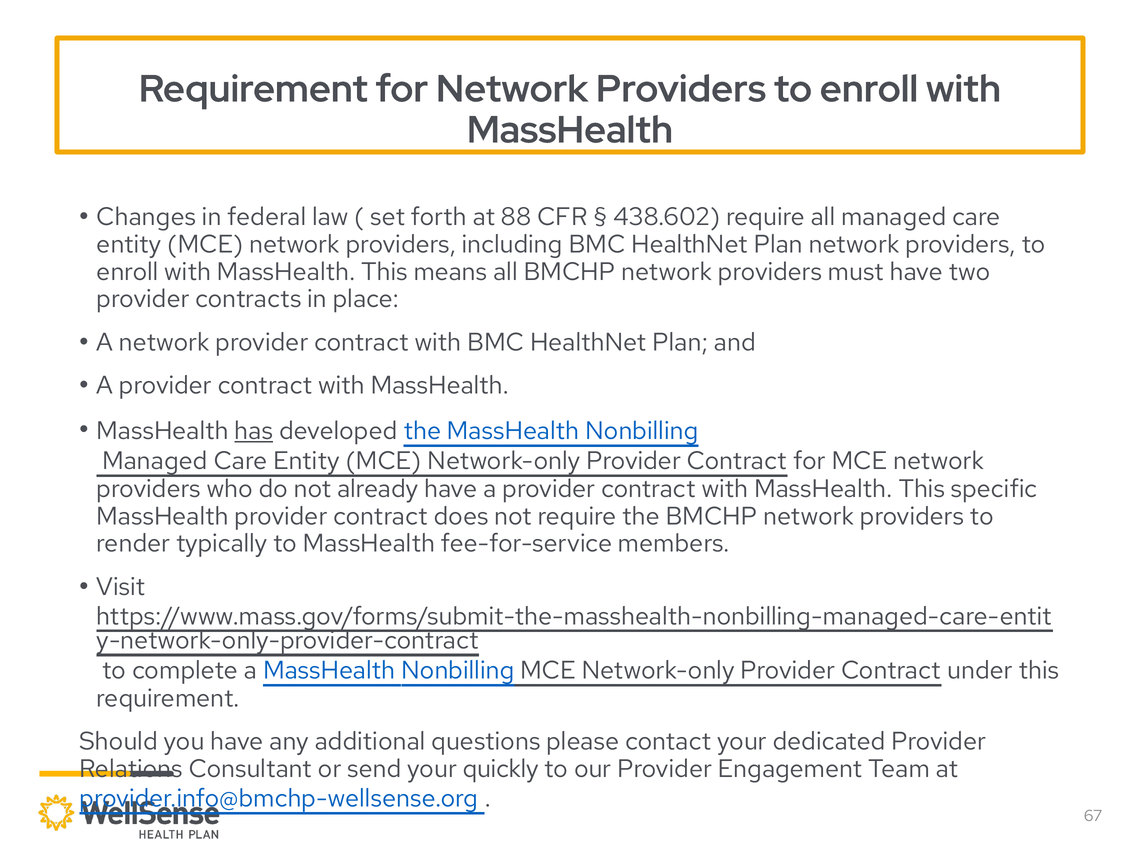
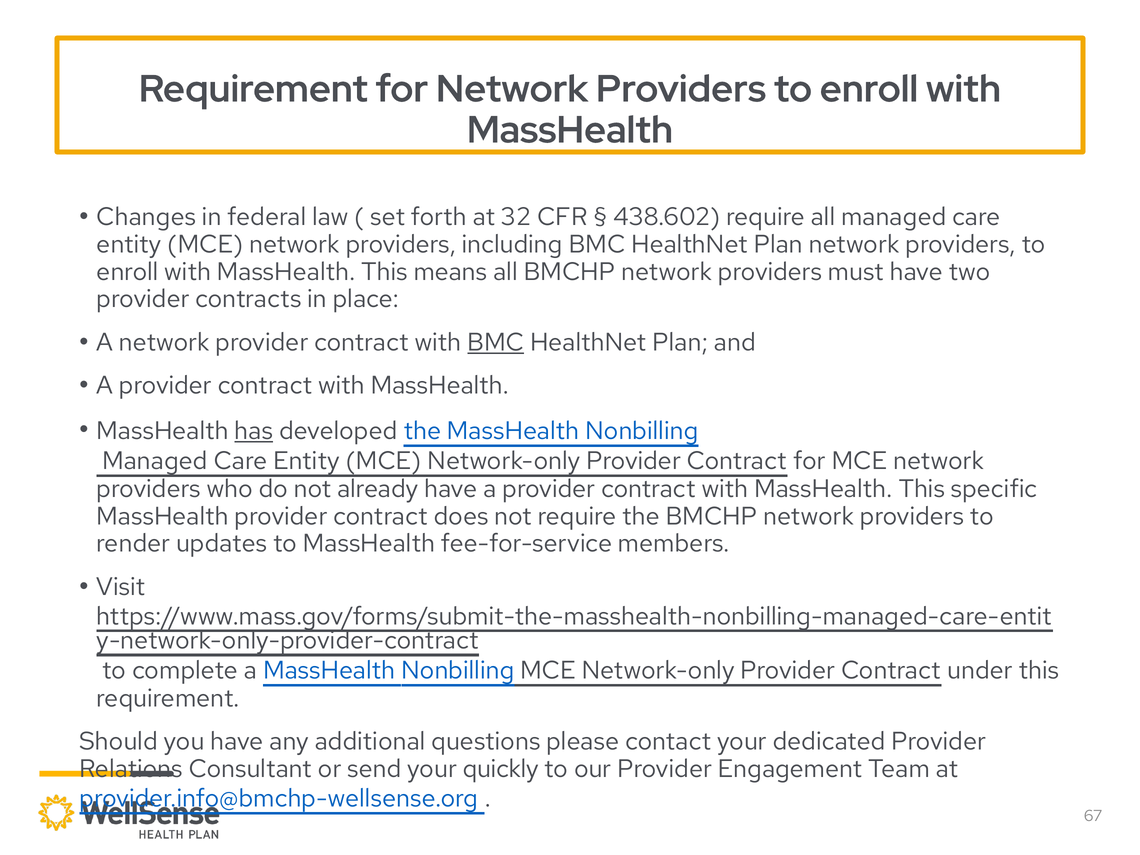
88: 88 -> 32 (516, 217)
BMC underline: none -> present (496, 342)
typically: typically -> updates (222, 544)
